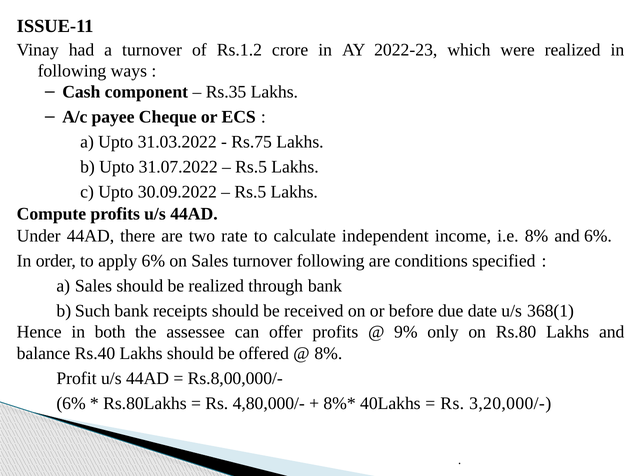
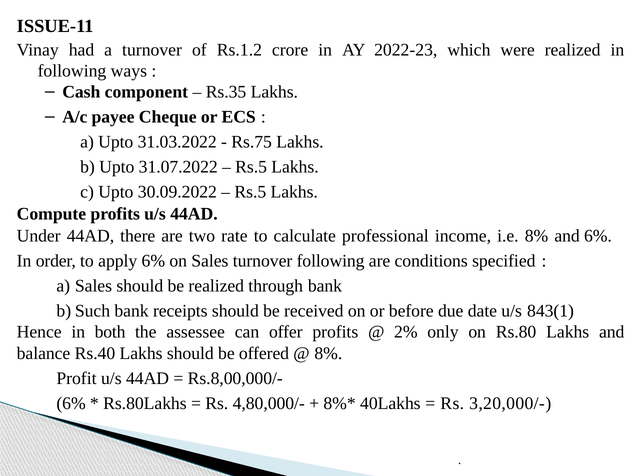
independent: independent -> professional (385, 236)
368(1: 368(1 -> 843(1 (551, 311)
9%: 9% -> 2% (406, 332)
